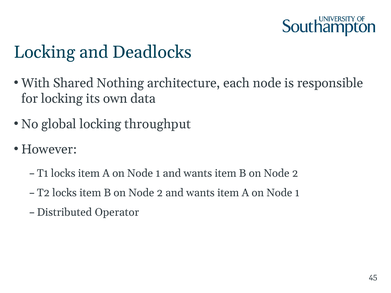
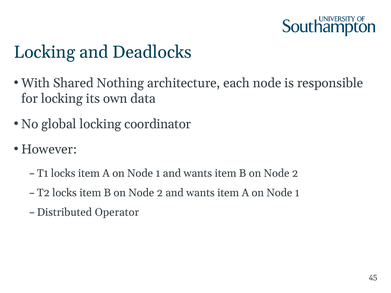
throughput: throughput -> coordinator (158, 124)
